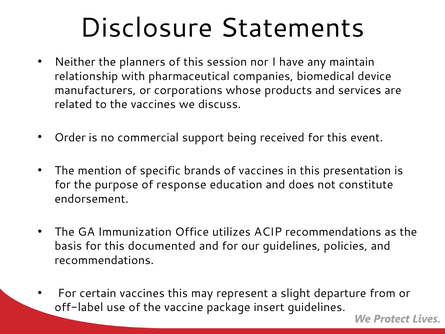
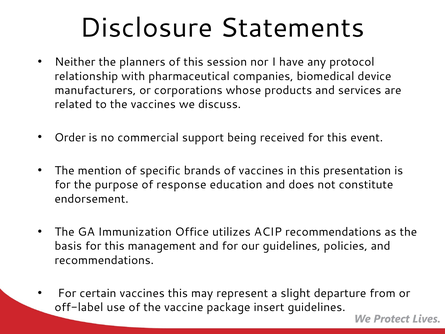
maintain: maintain -> protocol (352, 62)
documented: documented -> management (162, 246)
